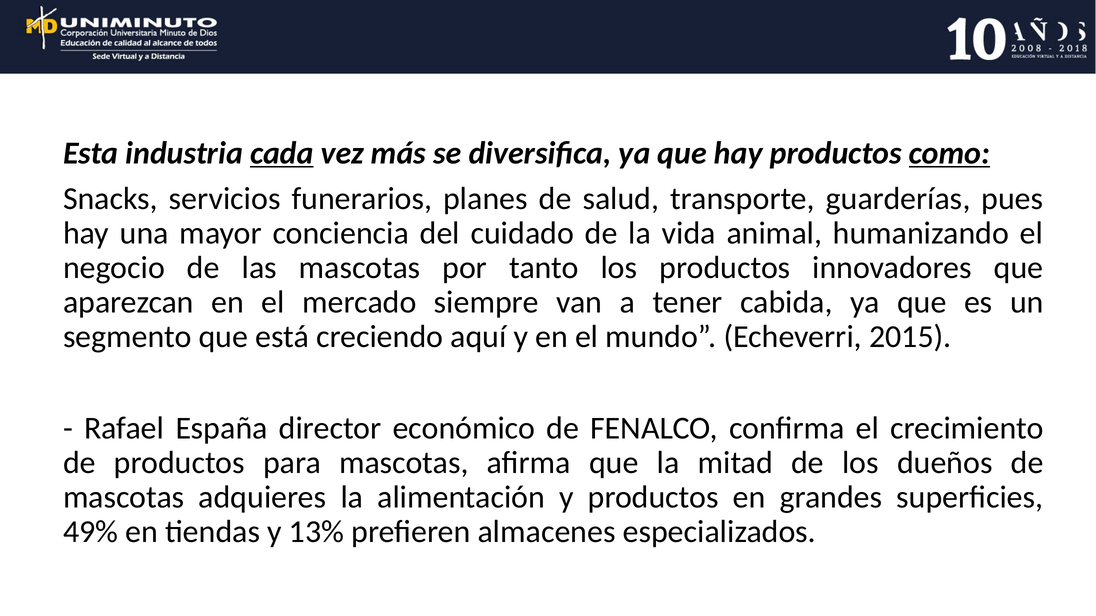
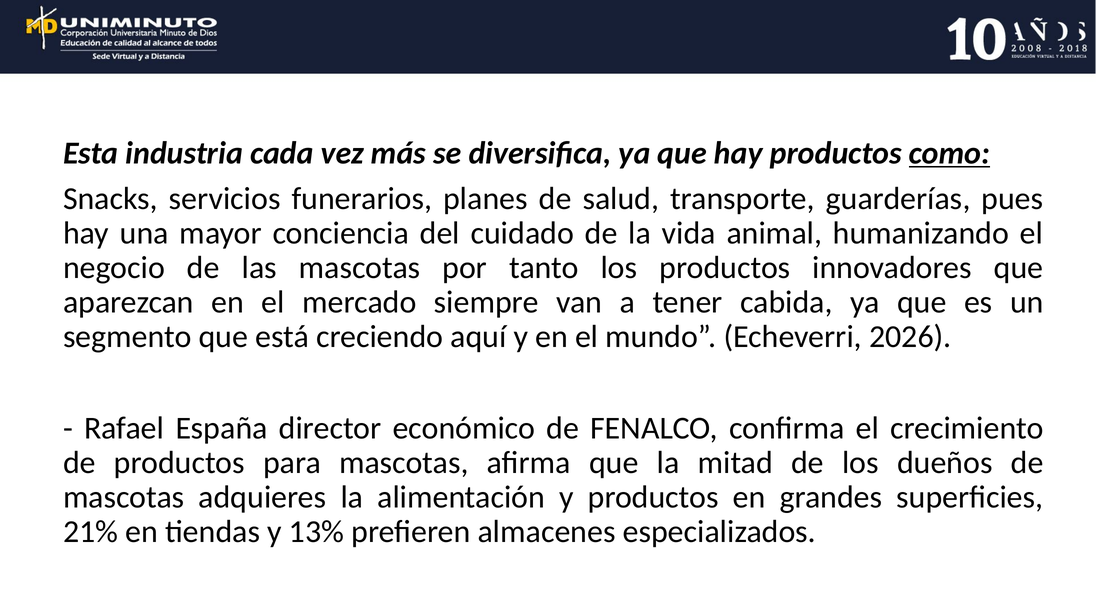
cada underline: present -> none (282, 153)
2015: 2015 -> 2026 (910, 337)
49%: 49% -> 21% (91, 532)
